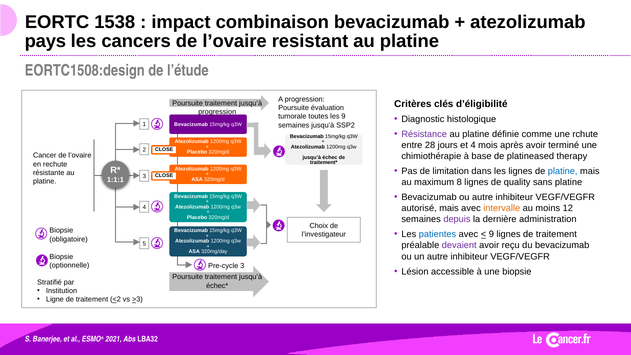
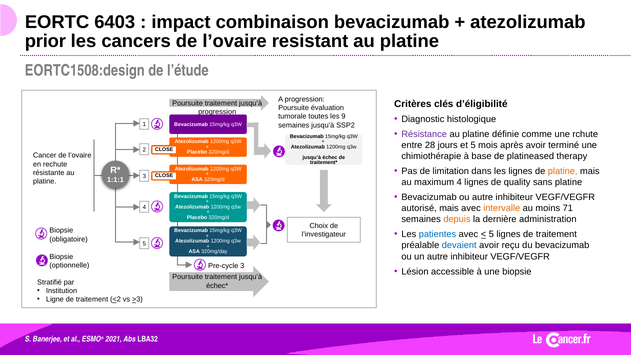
1538: 1538 -> 6403 (115, 22)
pays: pays -> prior (45, 41)
et 4: 4 -> 5 (473, 145)
platine colour: blue -> orange (563, 171)
maximum 8: 8 -> 4 (459, 182)
12: 12 -> 71 (568, 208)
depuis colour: purple -> orange (457, 219)
9: 9 -> 5 (491, 234)
devaient colour: purple -> blue (459, 245)
